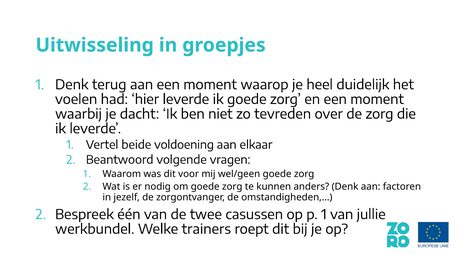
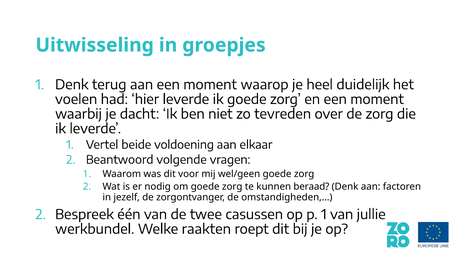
anders: anders -> beraad (311, 186)
trainers: trainers -> raakten (206, 229)
